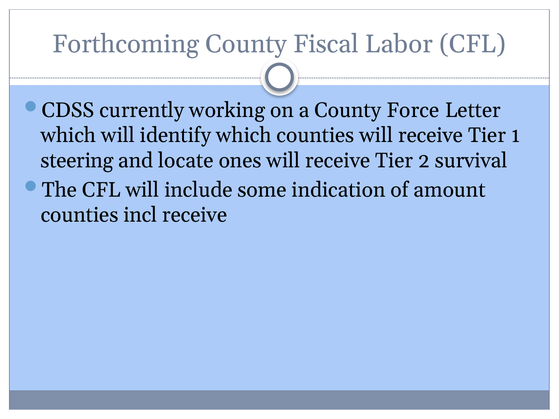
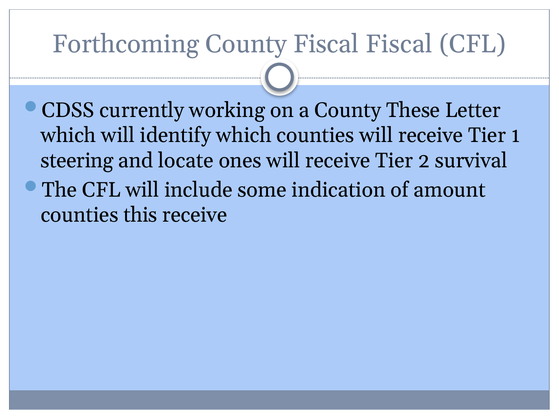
Fiscal Labor: Labor -> Fiscal (399, 44)
Force: Force -> These (413, 110)
incl: incl -> this (140, 215)
